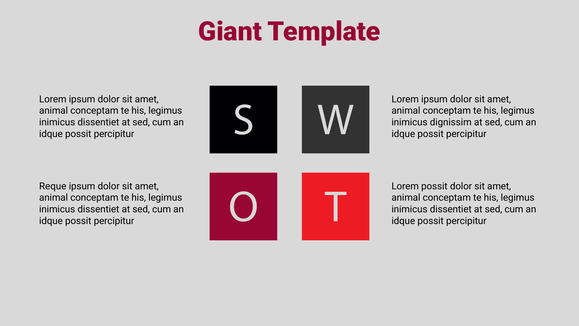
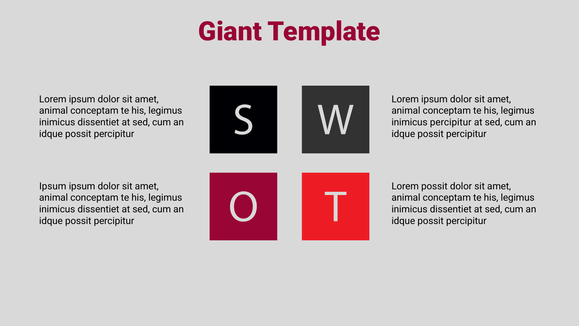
inimicus dignissim: dignissim -> percipitur (451, 122)
Reque: Reque -> Ipsum (53, 186)
